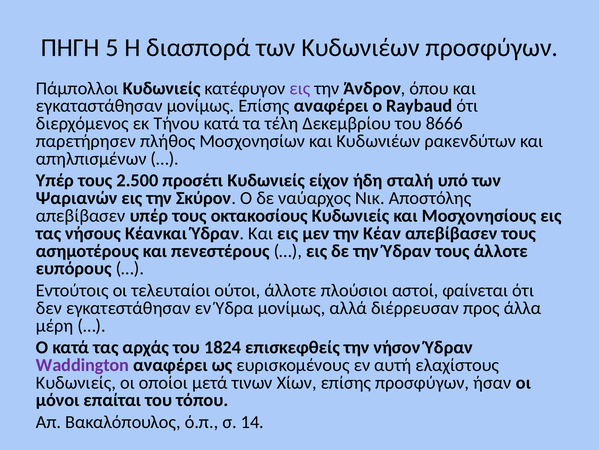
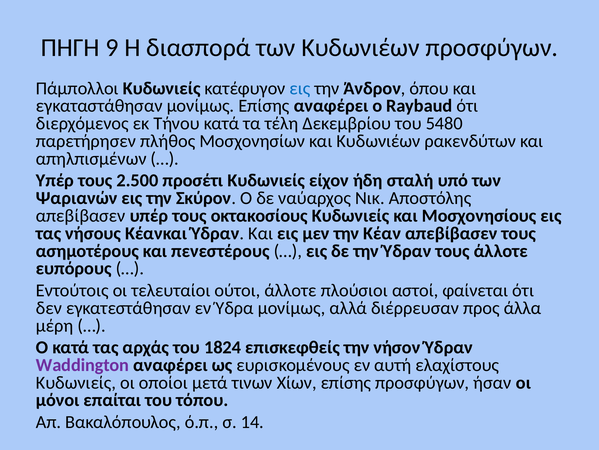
5: 5 -> 9 (112, 48)
εις colour: purple -> blue (300, 88)
8666: 8666 -> 5480 (444, 123)
